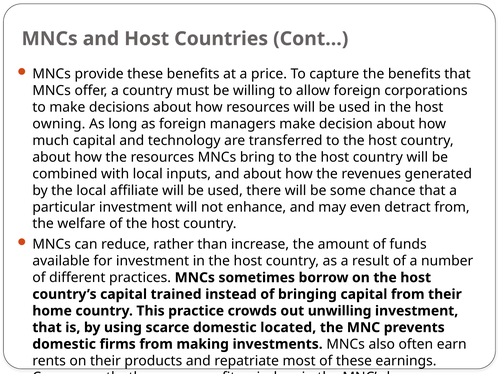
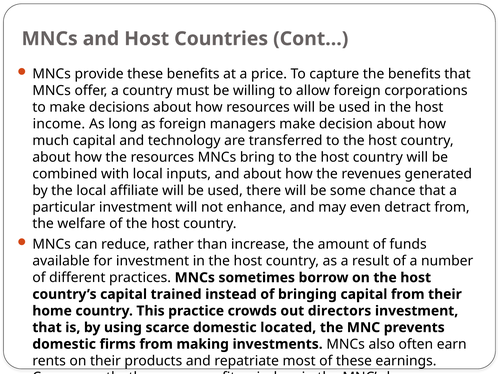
owning: owning -> income (59, 124)
unwilling: unwilling -> directors (340, 311)
